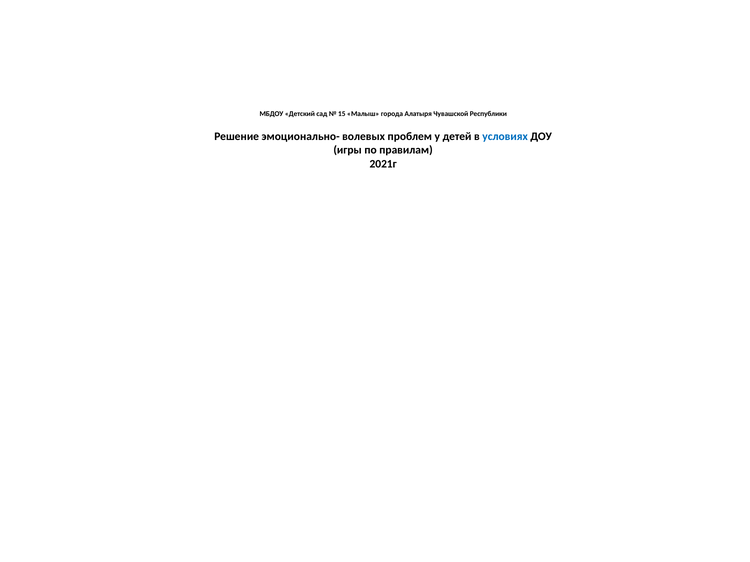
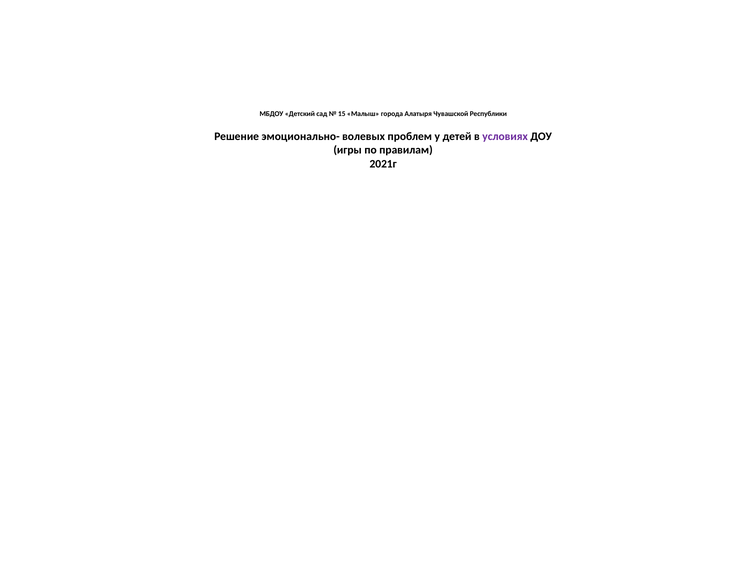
условиях colour: blue -> purple (505, 137)
